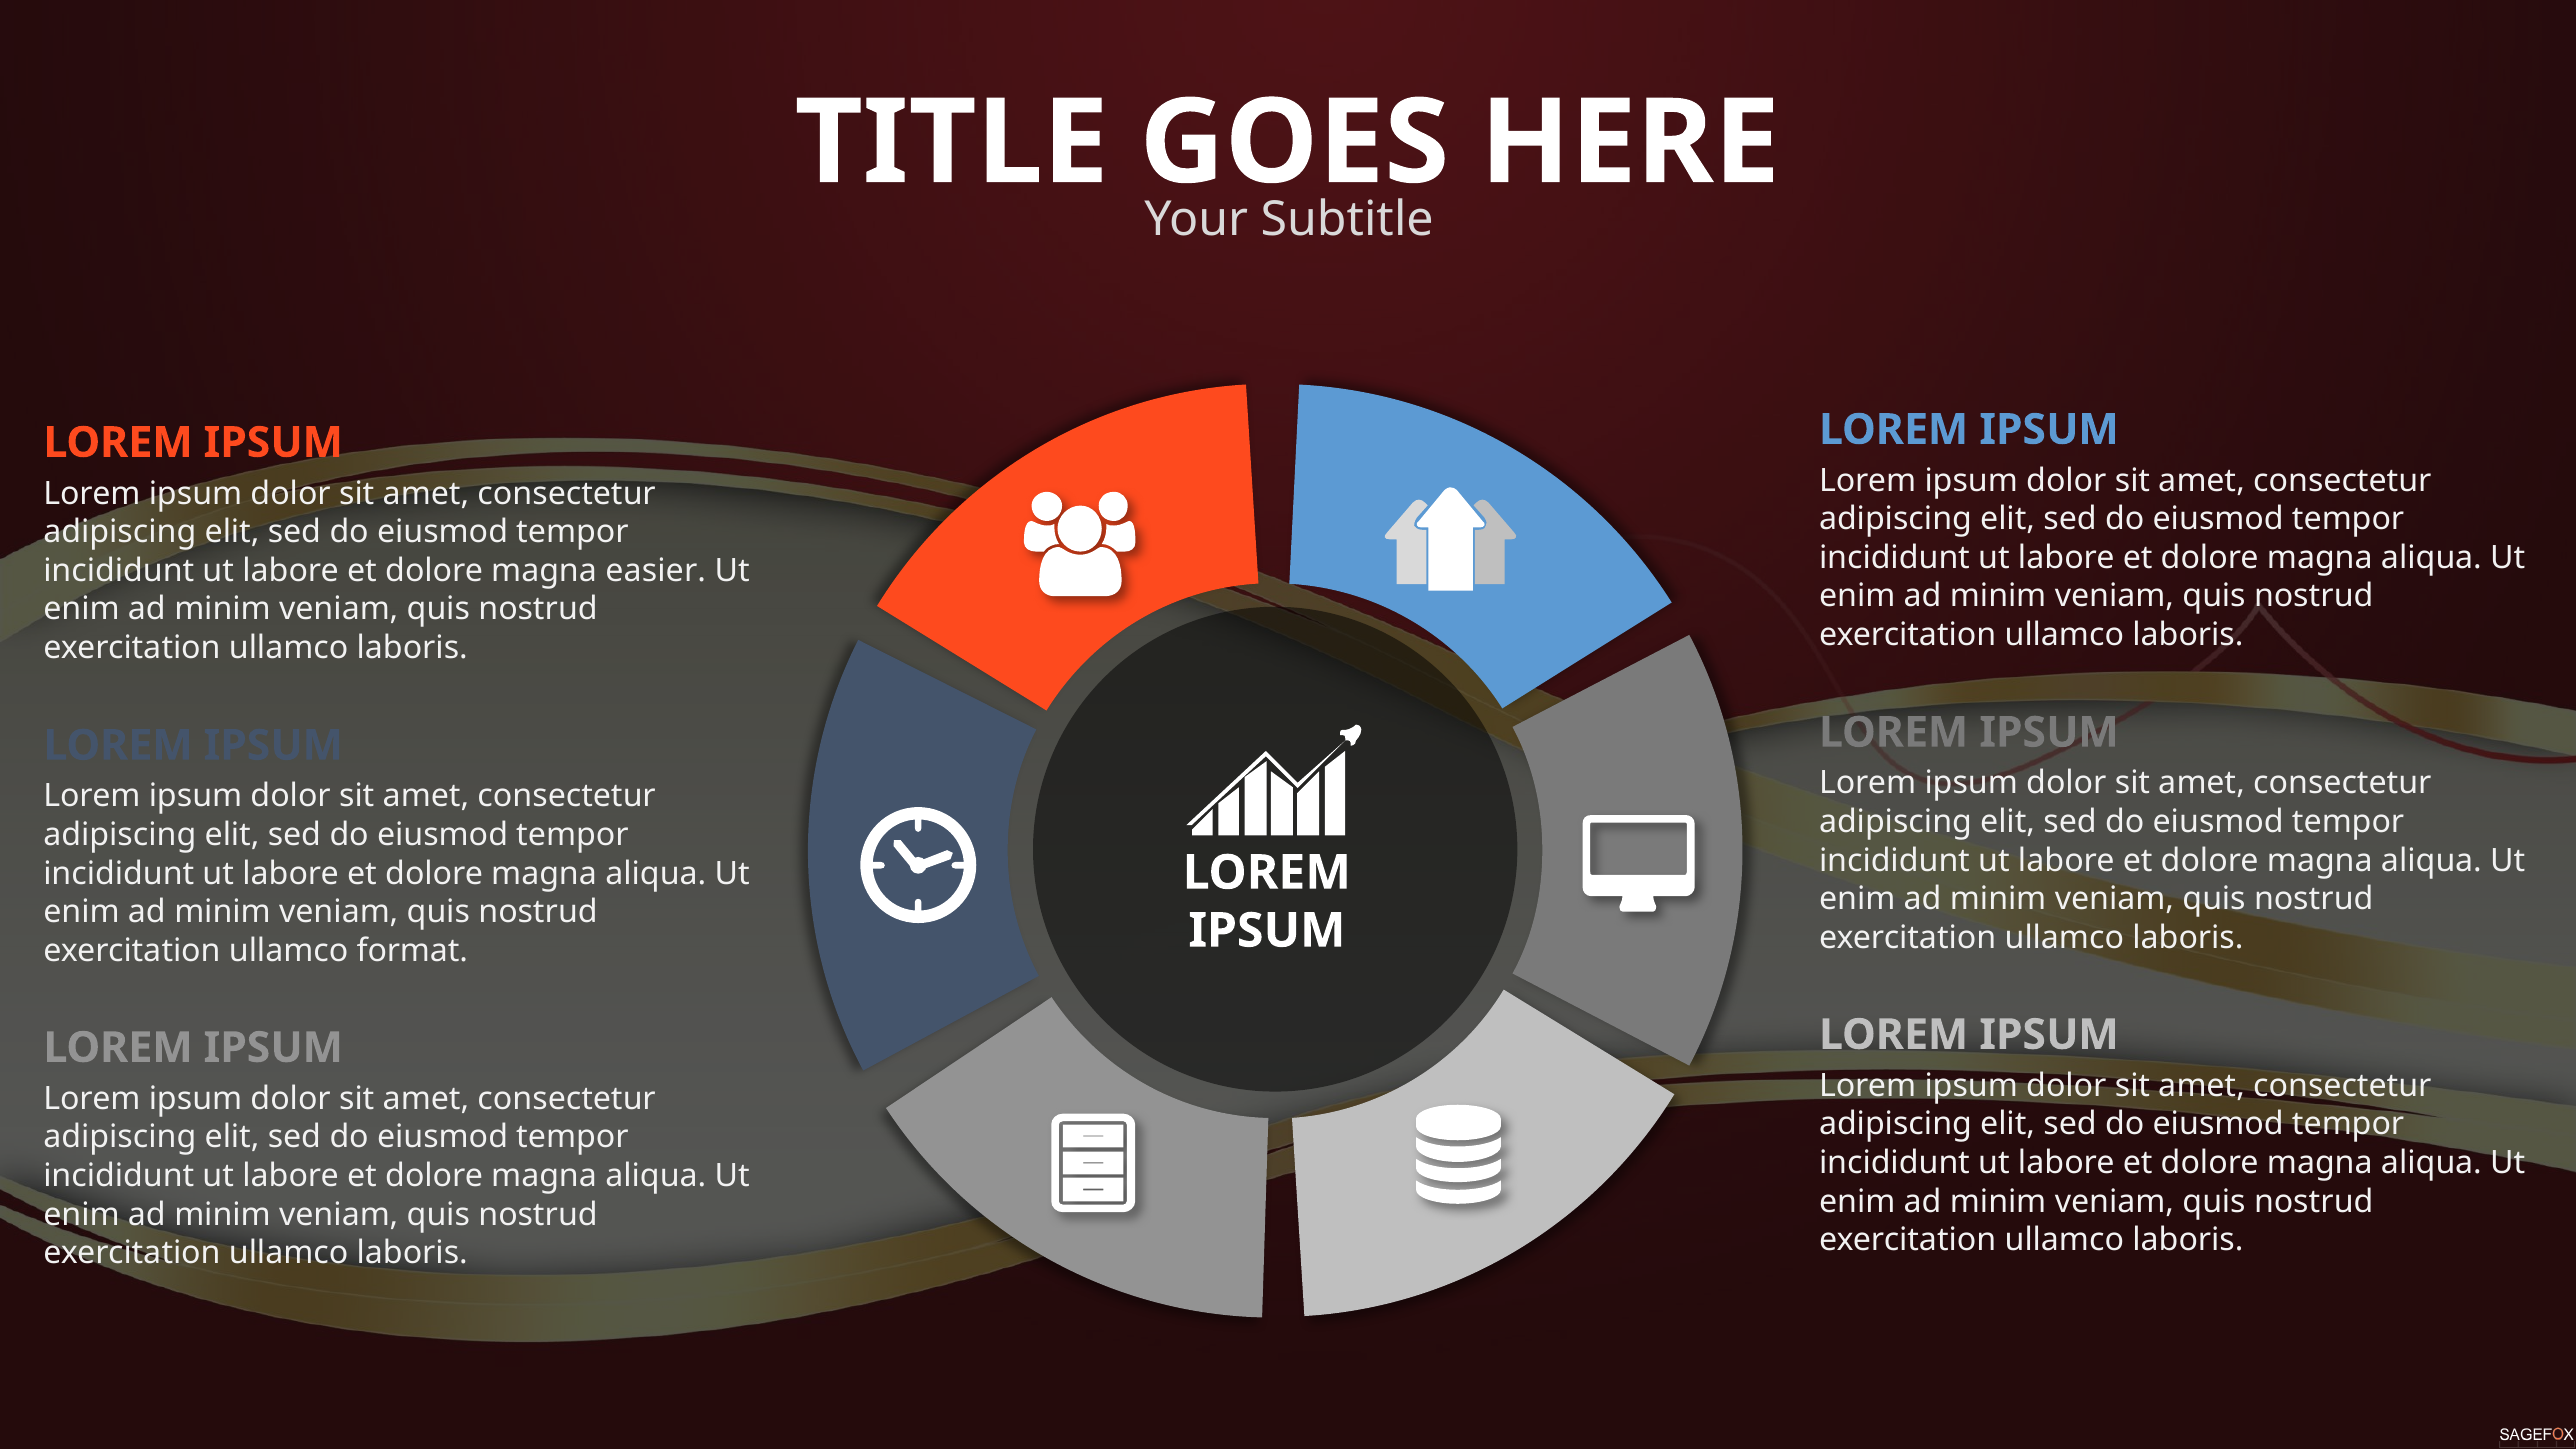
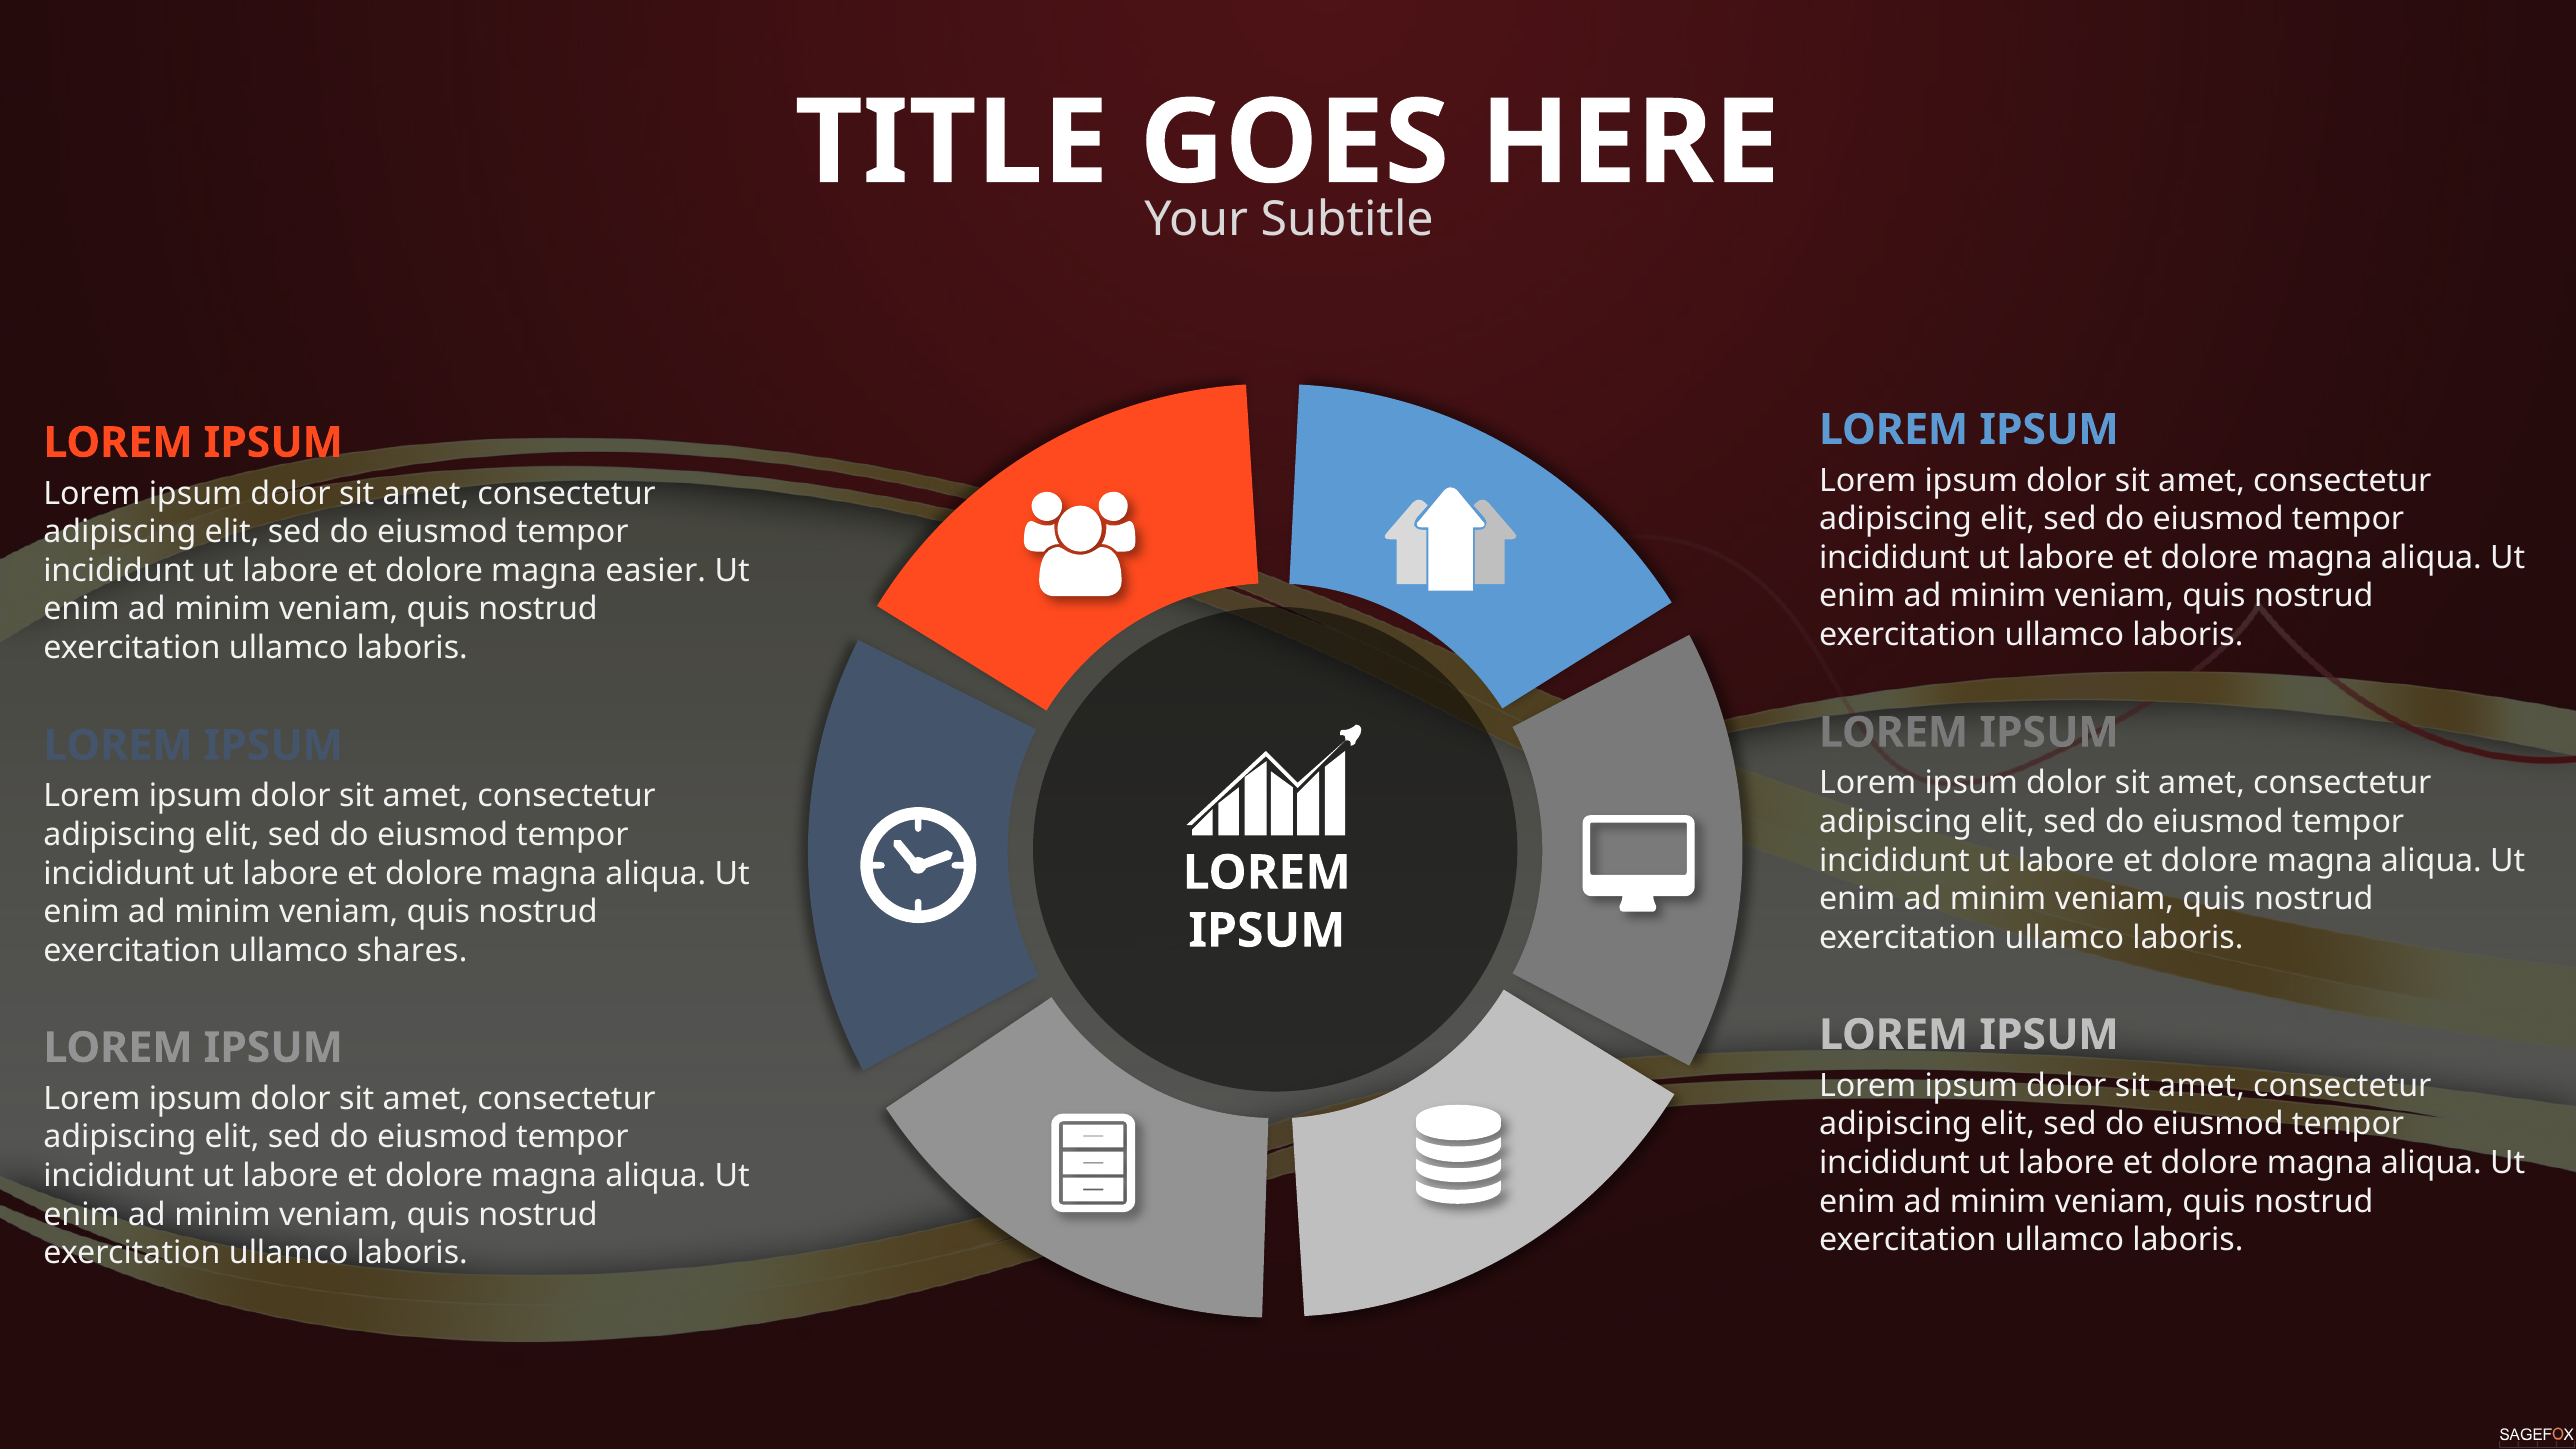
format: format -> shares (412, 951)
